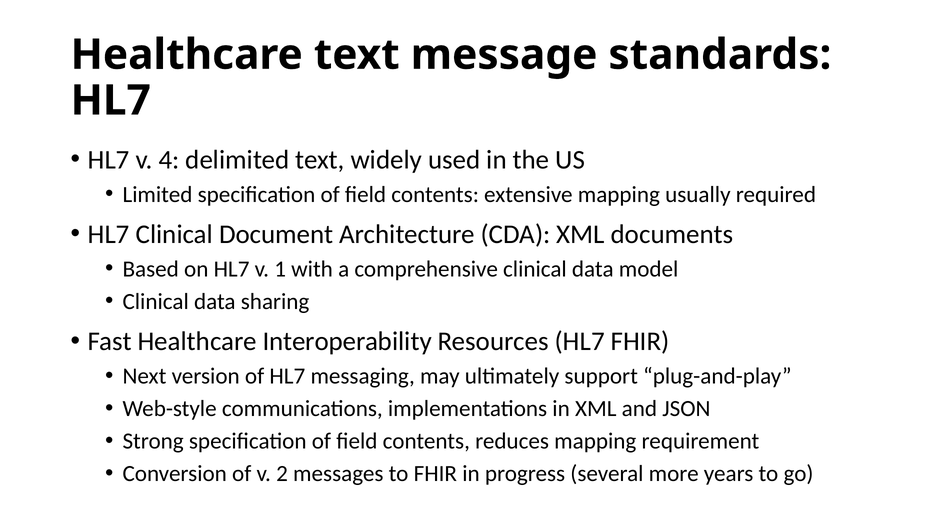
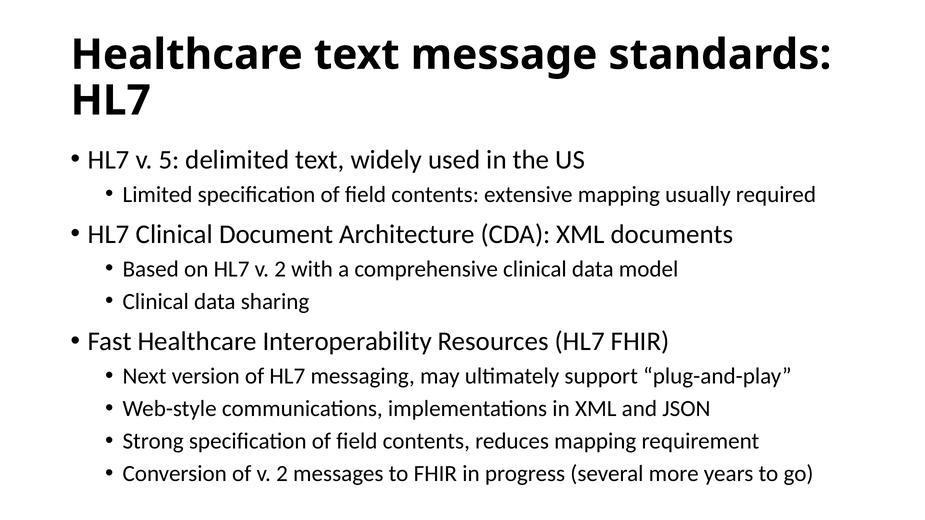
4: 4 -> 5 (169, 160)
HL7 v 1: 1 -> 2 (280, 269)
